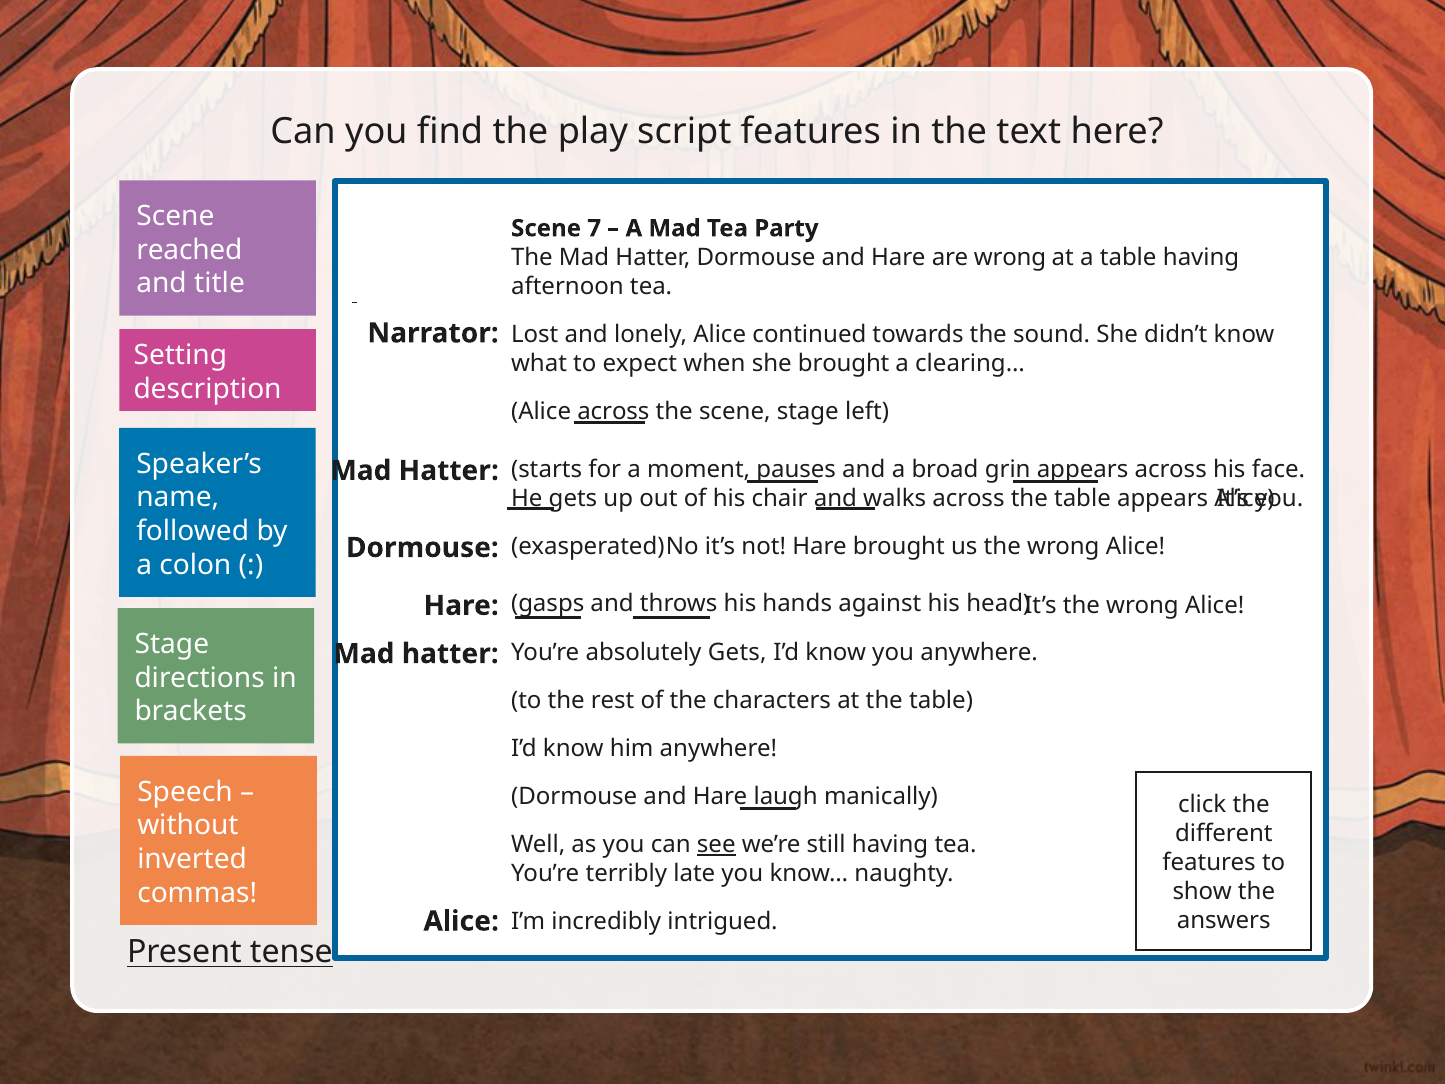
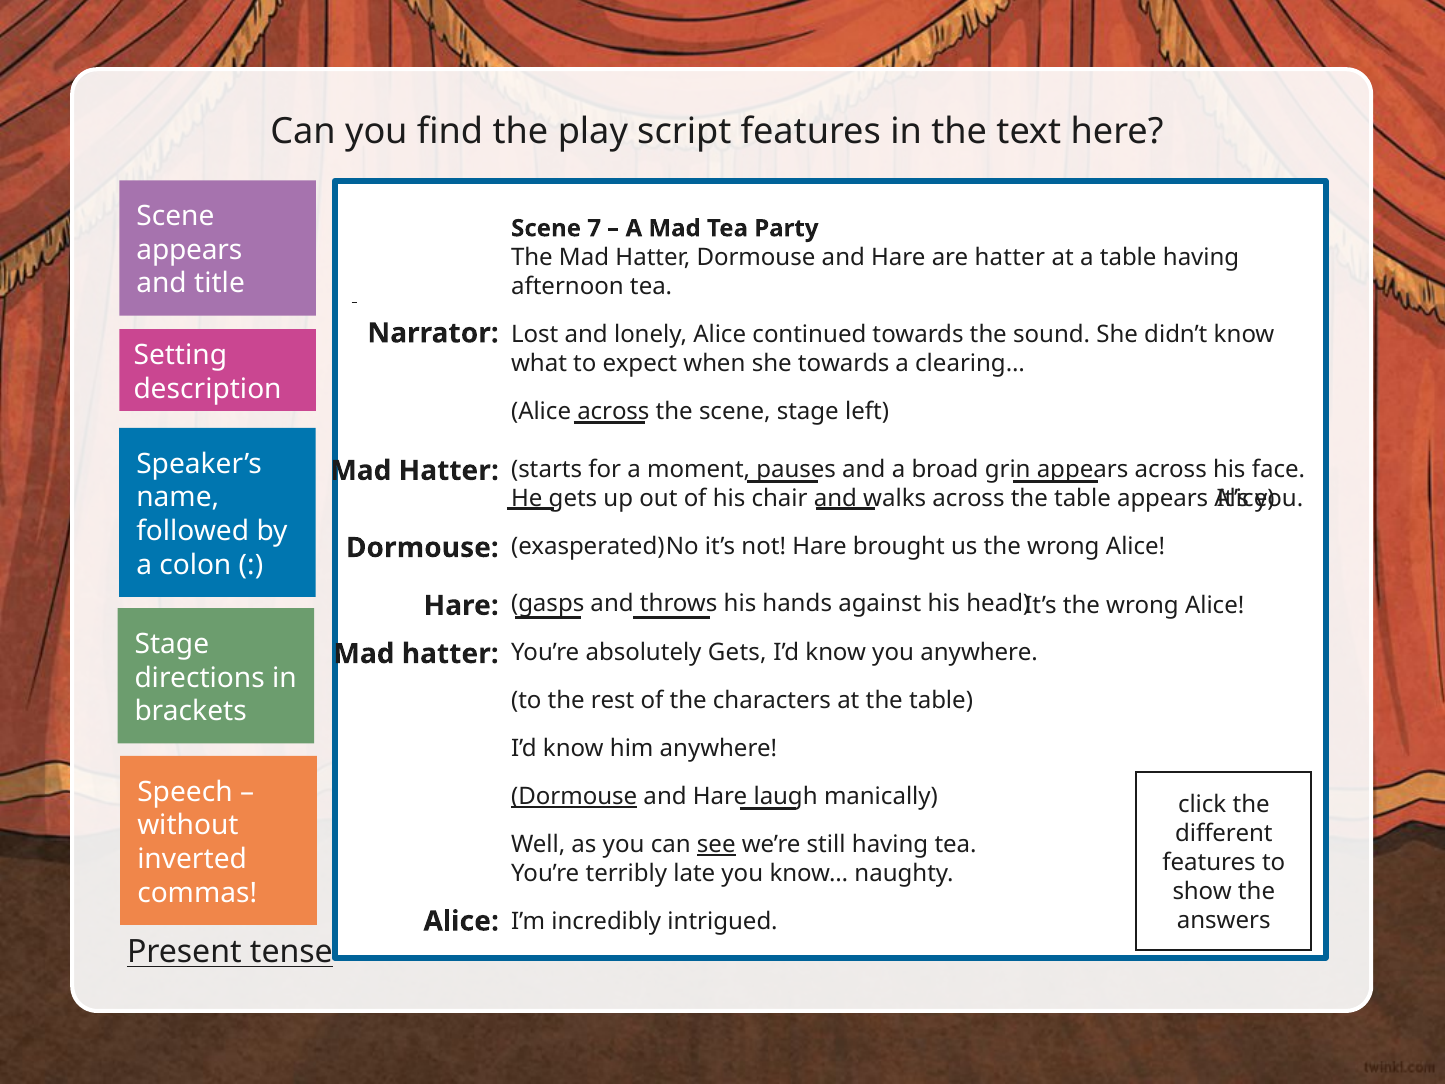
reached: reached -> appears (189, 250)
are wrong: wrong -> hatter (1010, 257)
she brought: brought -> towards (844, 363)
Dormouse underline: none -> present (574, 796)
